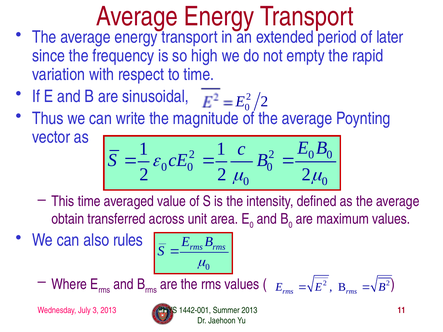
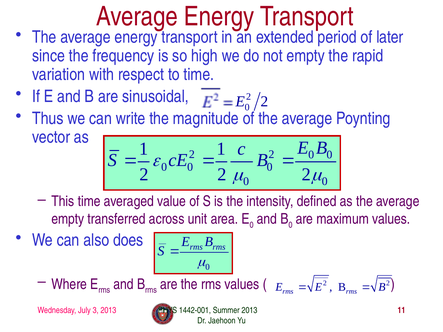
obtain: obtain -> empty (68, 219)
rules: rules -> does (128, 240)
